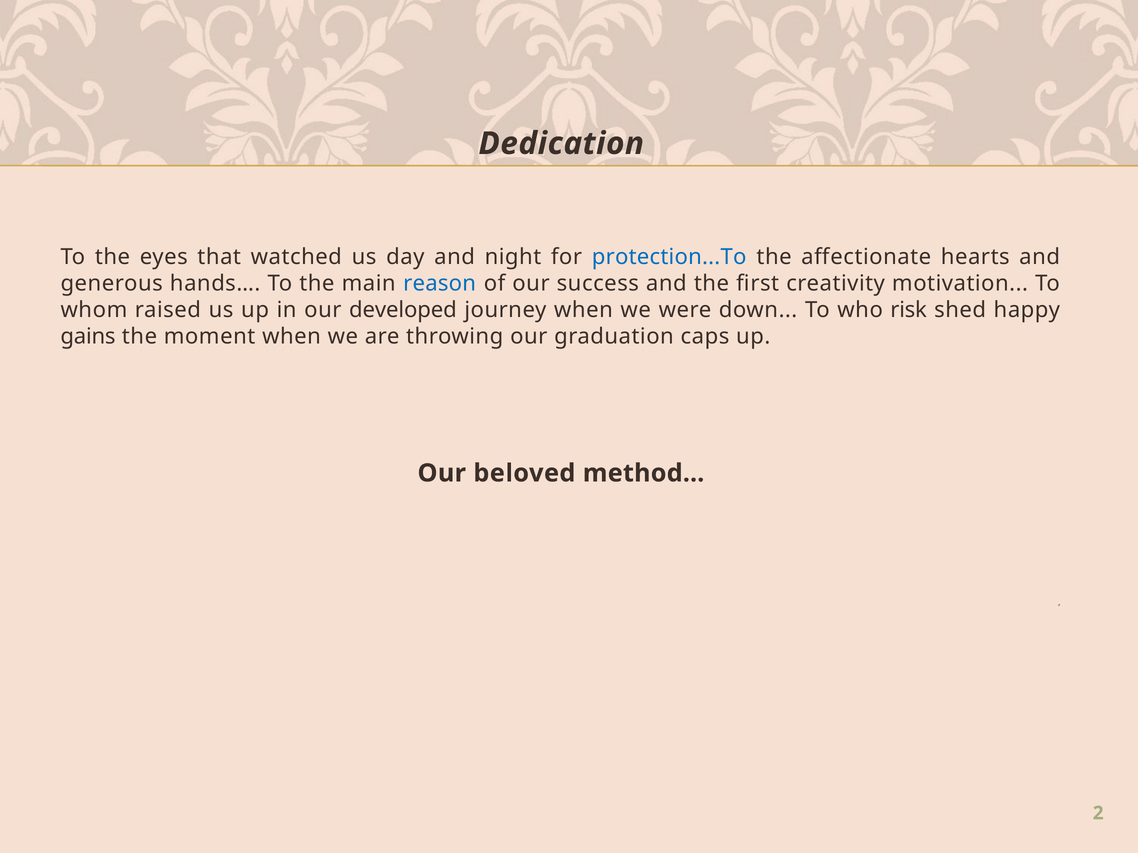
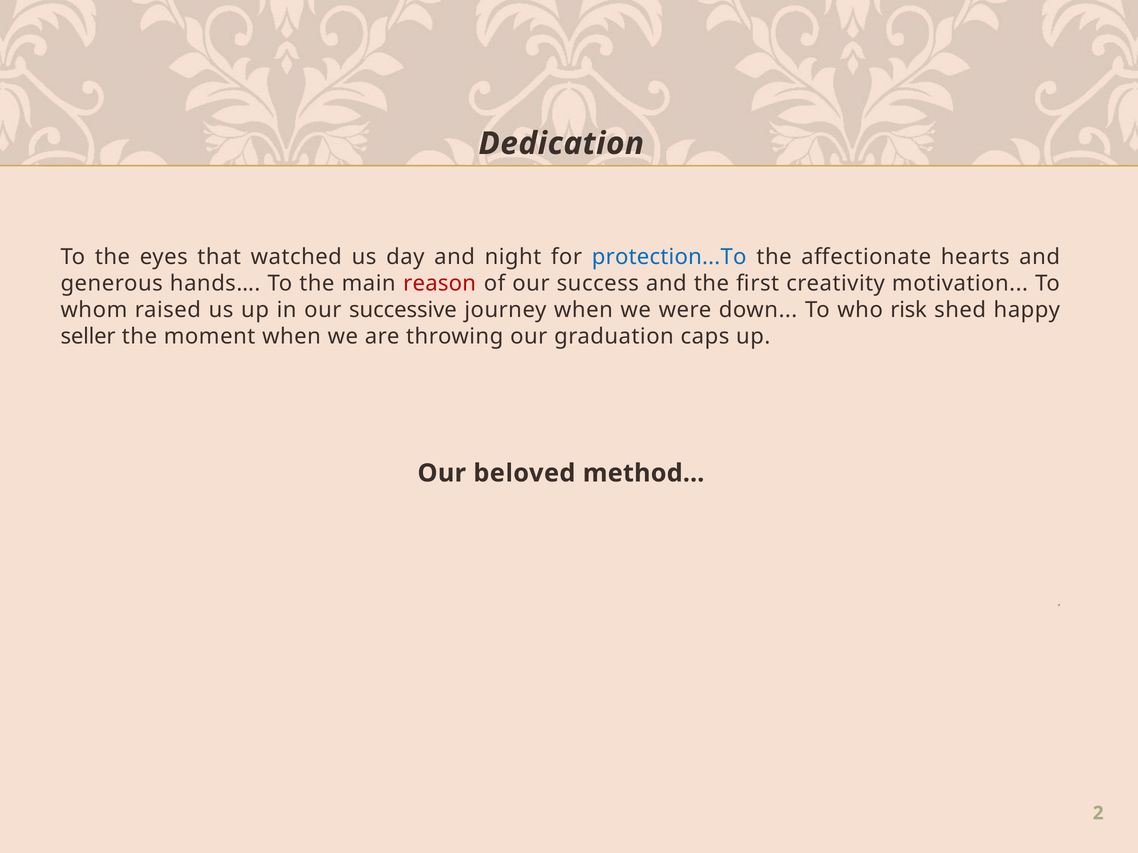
reason colour: blue -> red (440, 283)
developed: developed -> successive (403, 310)
gains: gains -> seller (88, 337)
